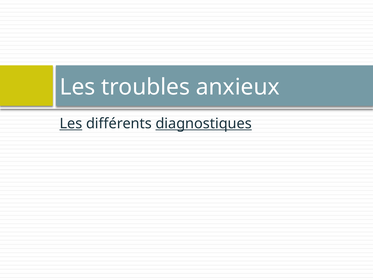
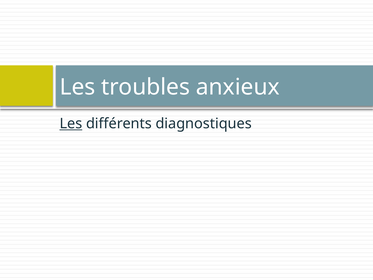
diagnostiques underline: present -> none (204, 123)
